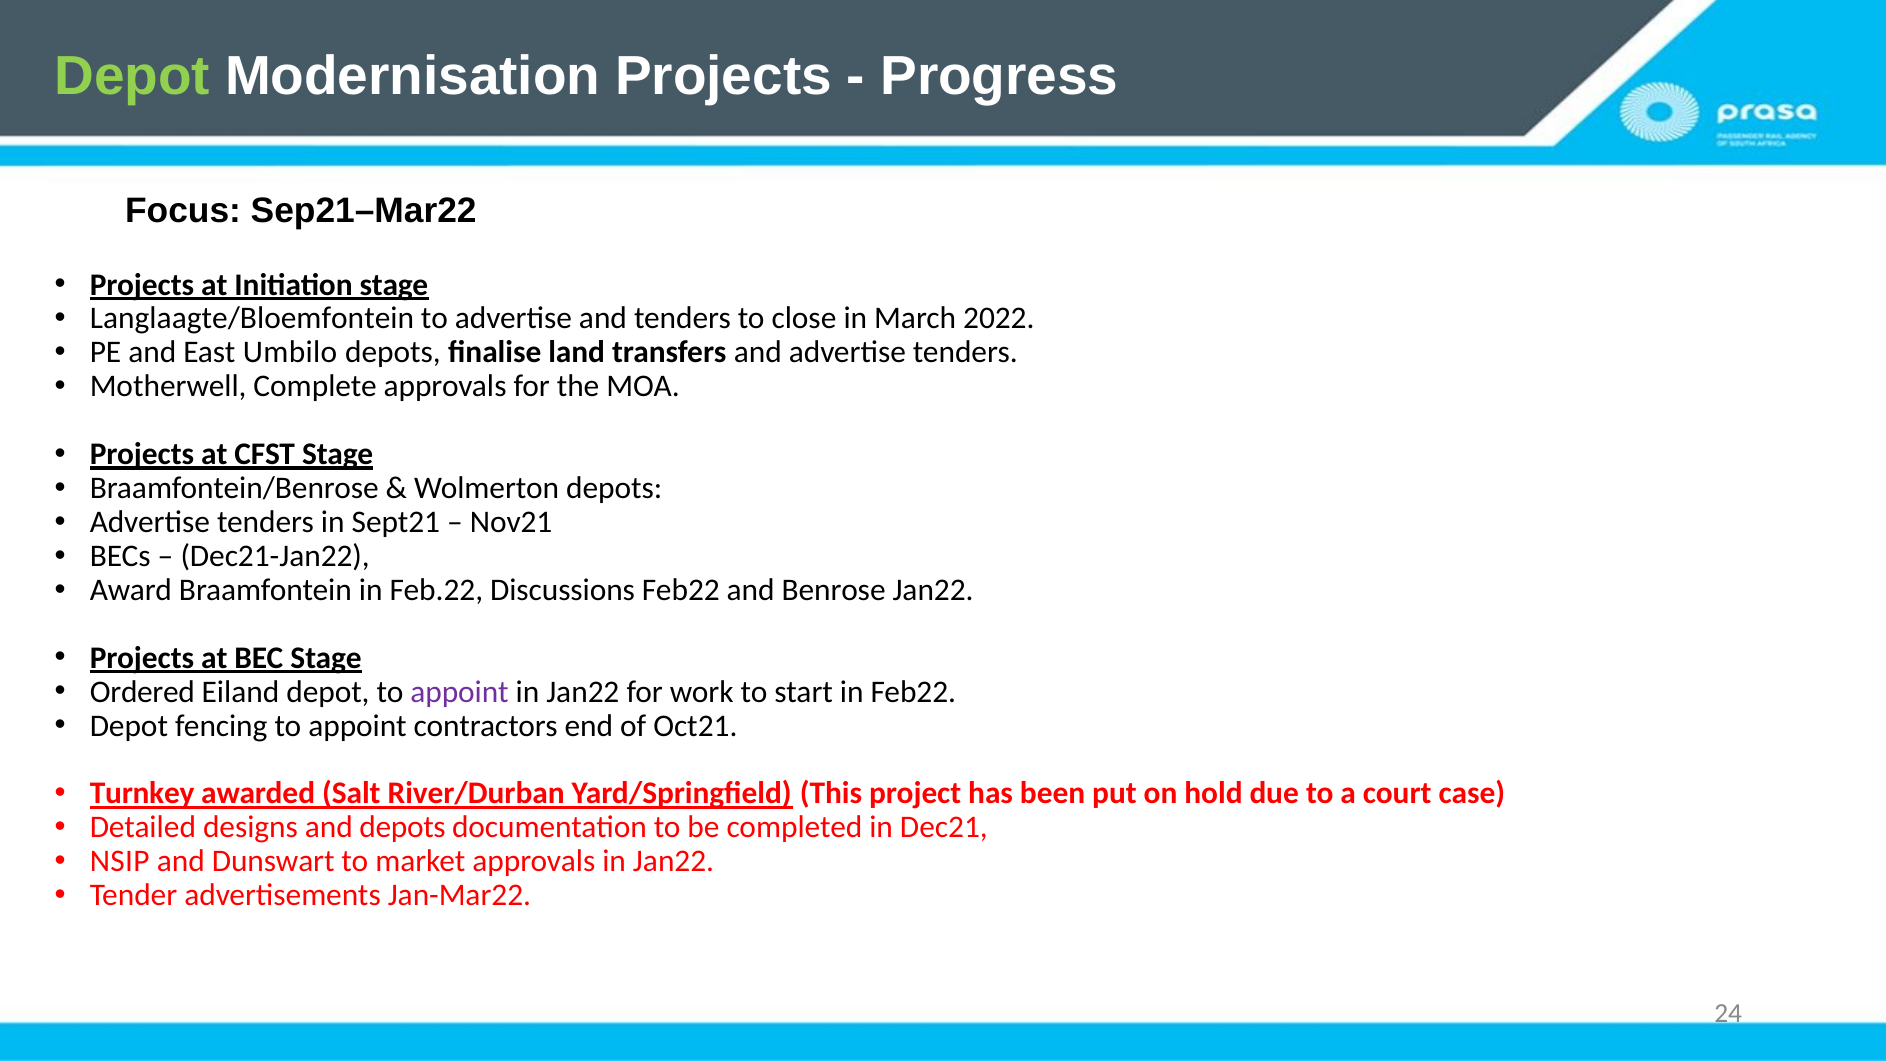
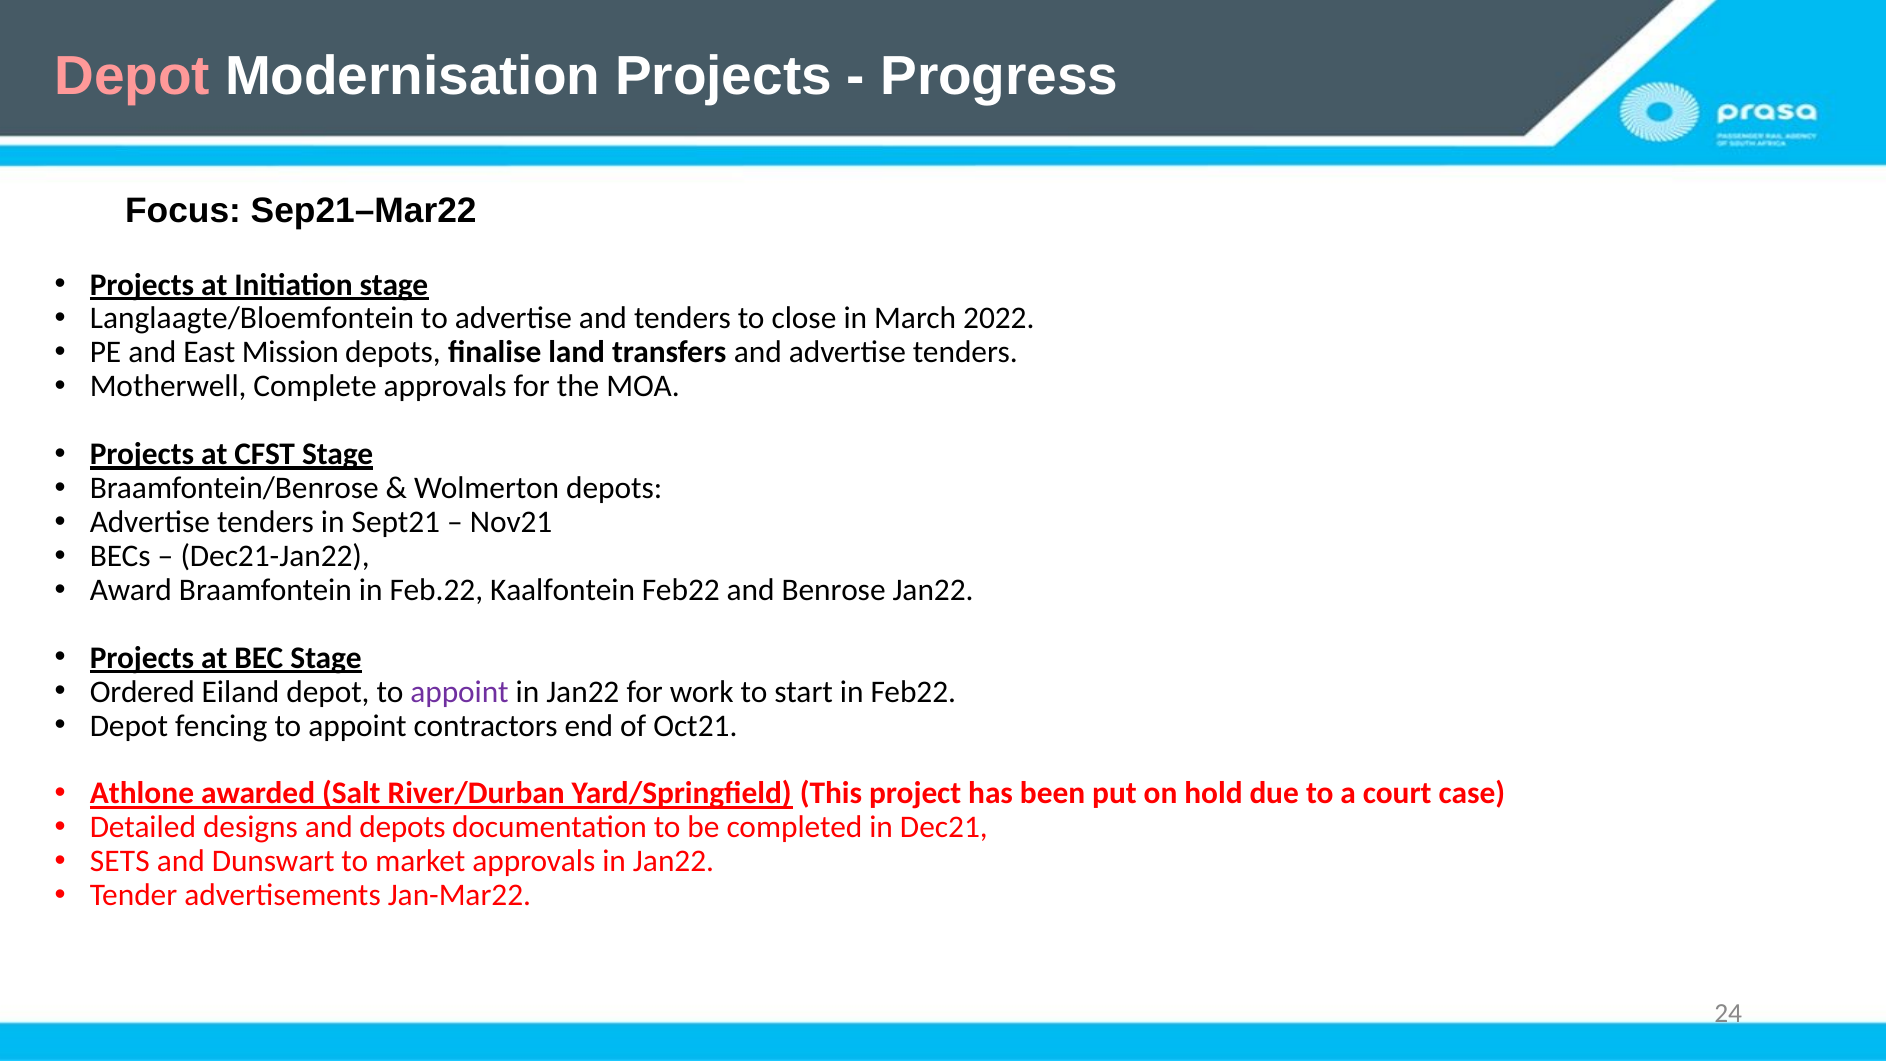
Depot colour: light green -> pink (132, 77)
Umbilo: Umbilo -> Mission (290, 353)
Discussions: Discussions -> Kaalfontein (563, 590)
Turnkey: Turnkey -> Athlone (142, 793)
NSIP: NSIP -> SETS (120, 861)
